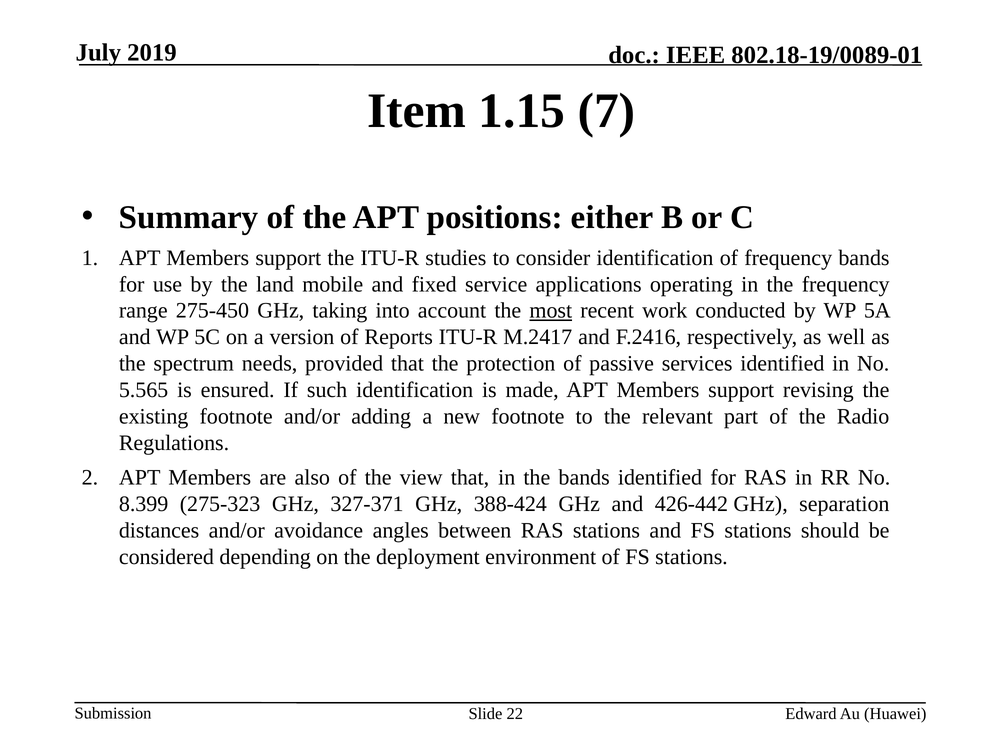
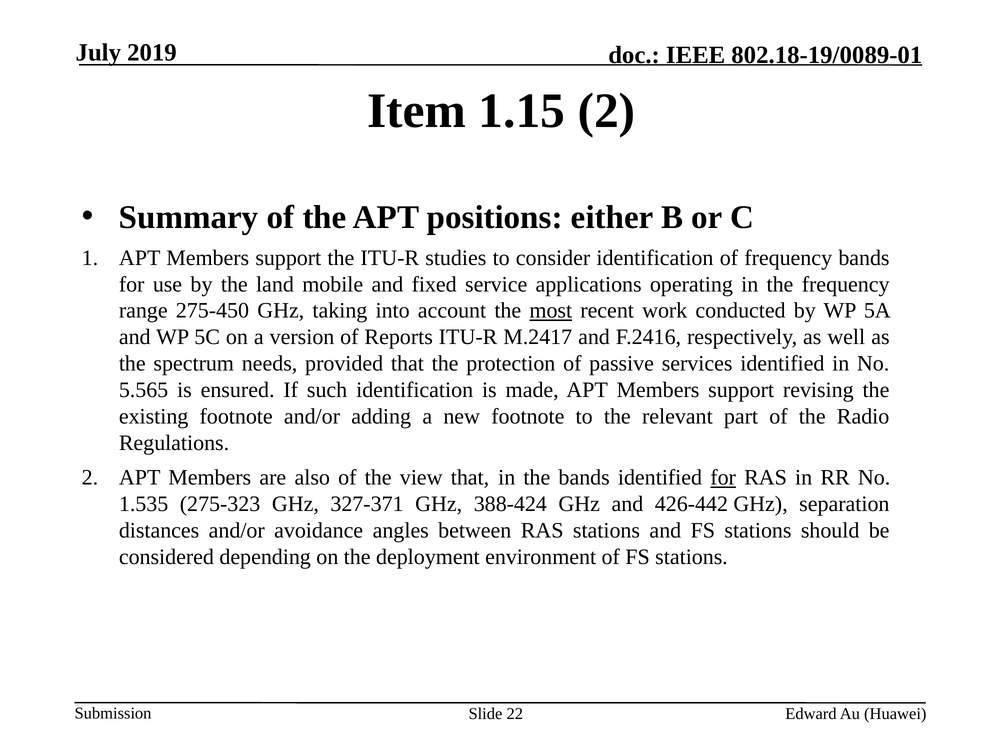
1.15 7: 7 -> 2 (607, 111)
for underline: none -> present (723, 478)
8.399: 8.399 -> 1.535 (144, 504)
